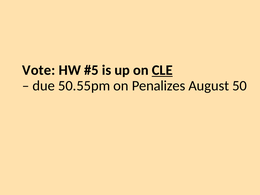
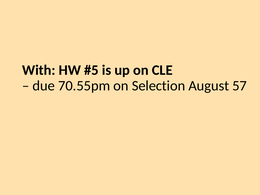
Vote: Vote -> With (39, 70)
CLE underline: present -> none (162, 70)
50.55pm: 50.55pm -> 70.55pm (84, 86)
Penalizes: Penalizes -> Selection (159, 86)
50: 50 -> 57 (240, 86)
